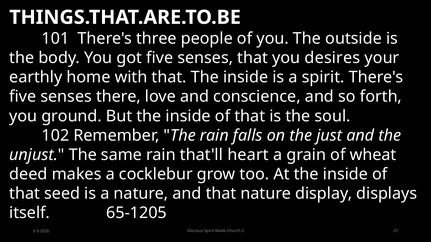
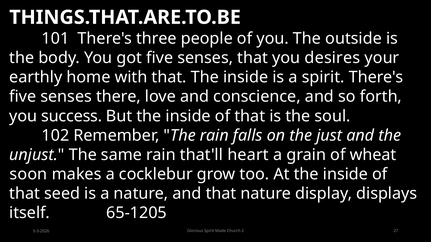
ground: ground -> success (72, 116)
deed: deed -> soon (28, 174)
